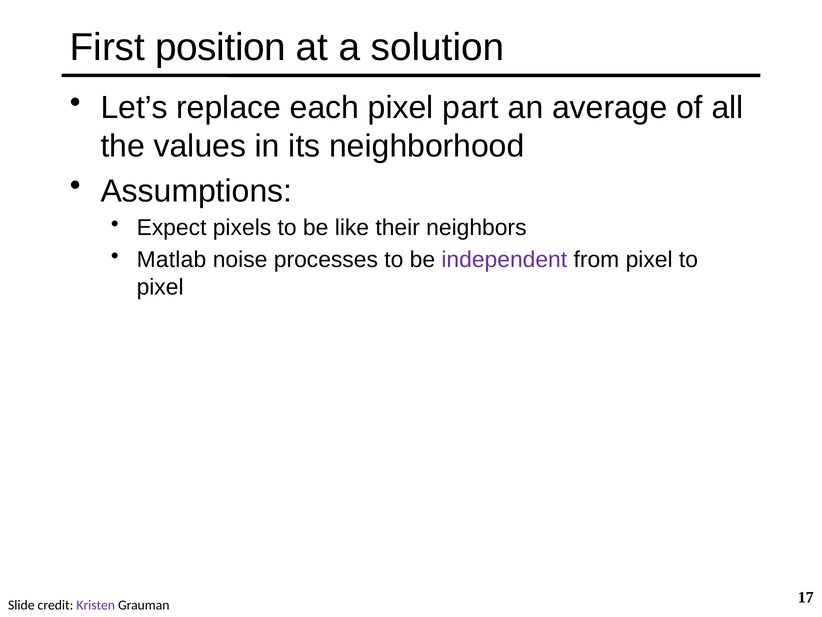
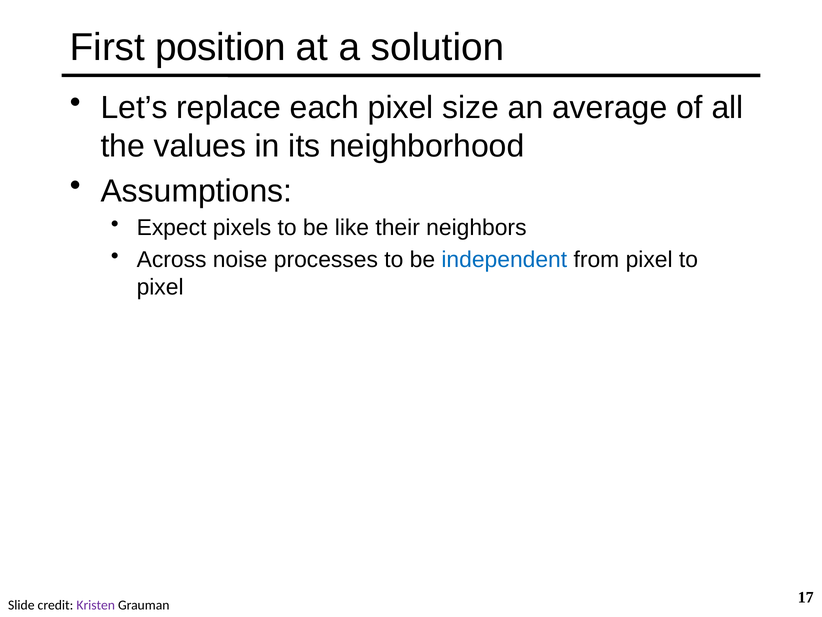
part: part -> size (471, 108)
Matlab: Matlab -> Across (172, 260)
independent colour: purple -> blue (504, 260)
